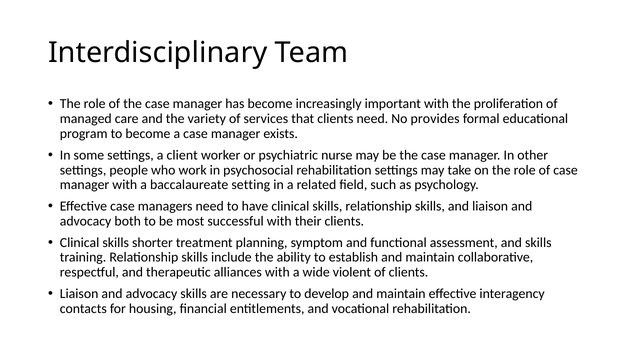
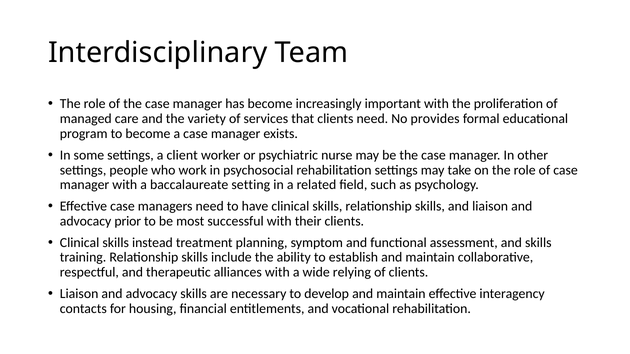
both: both -> prior (128, 221)
shorter: shorter -> instead (152, 243)
violent: violent -> relying (352, 273)
